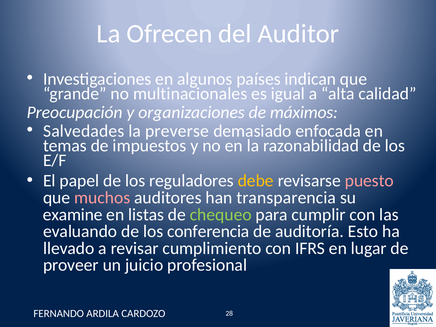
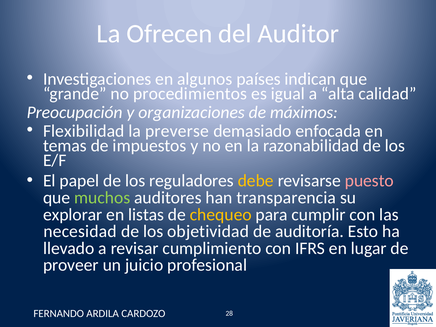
multinacionales: multinacionales -> procedimientos (190, 94)
Salvedades: Salvedades -> Flexibilidad (84, 131)
muchos colour: pink -> light green (102, 198)
examine: examine -> explorar (73, 215)
chequeo colour: light green -> yellow (221, 215)
evaluando: evaluando -> necesidad (80, 231)
conferencia: conferencia -> objetividad (208, 231)
